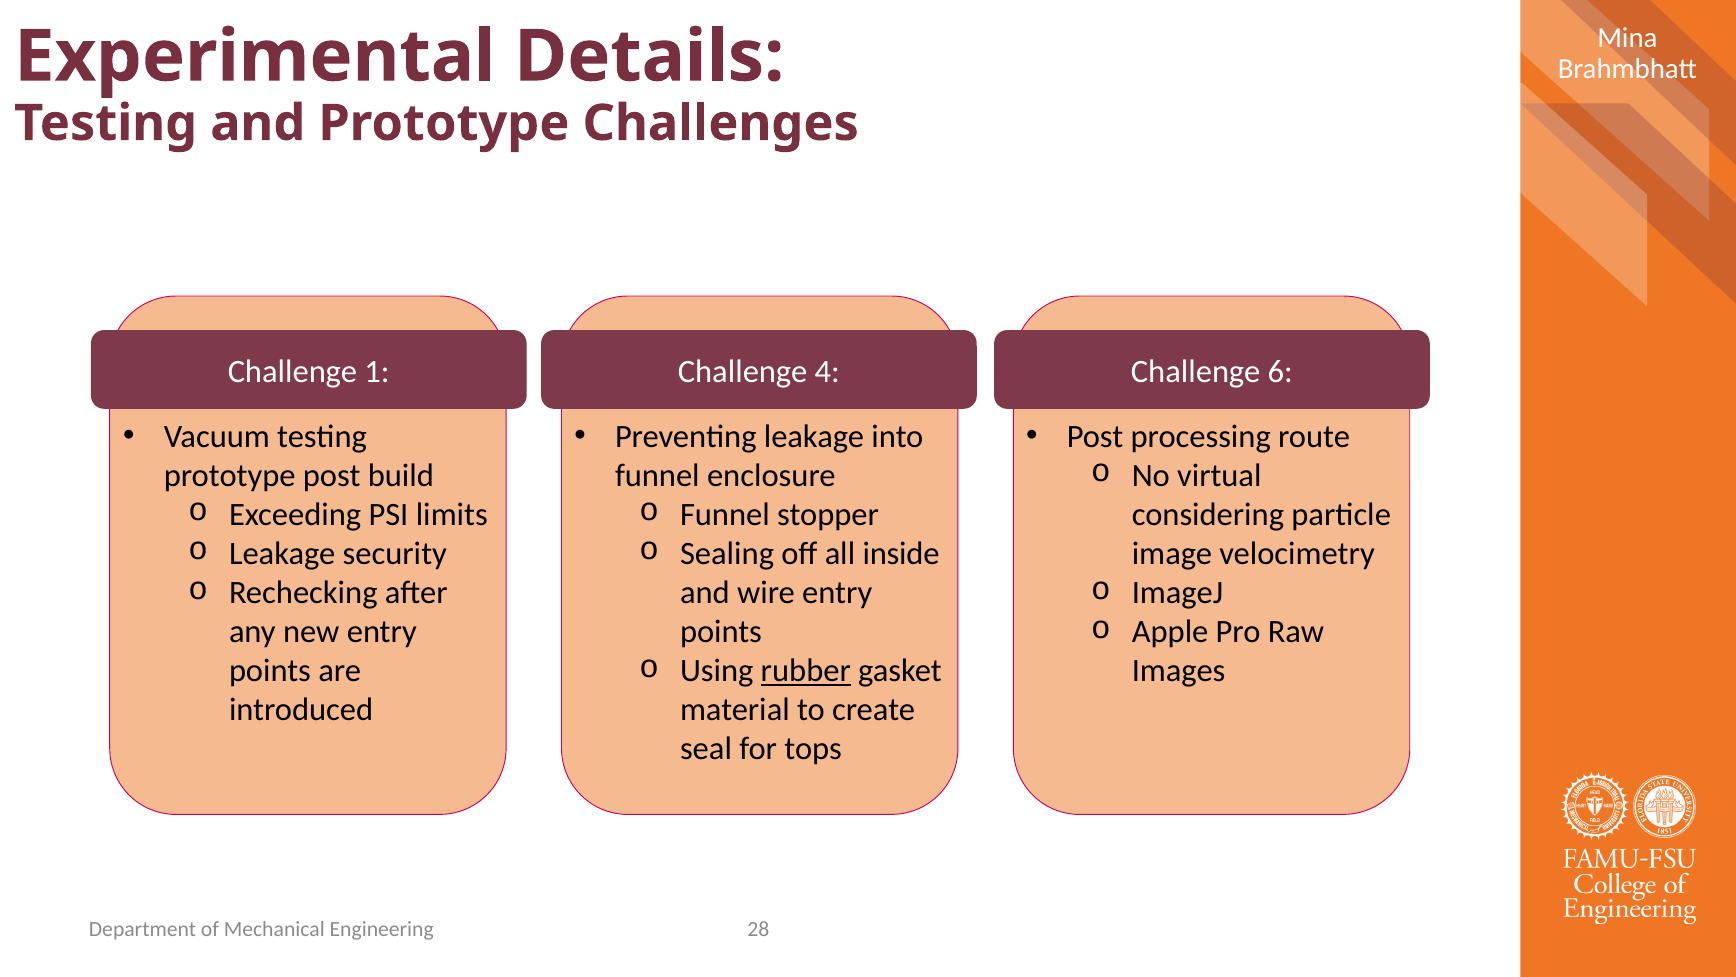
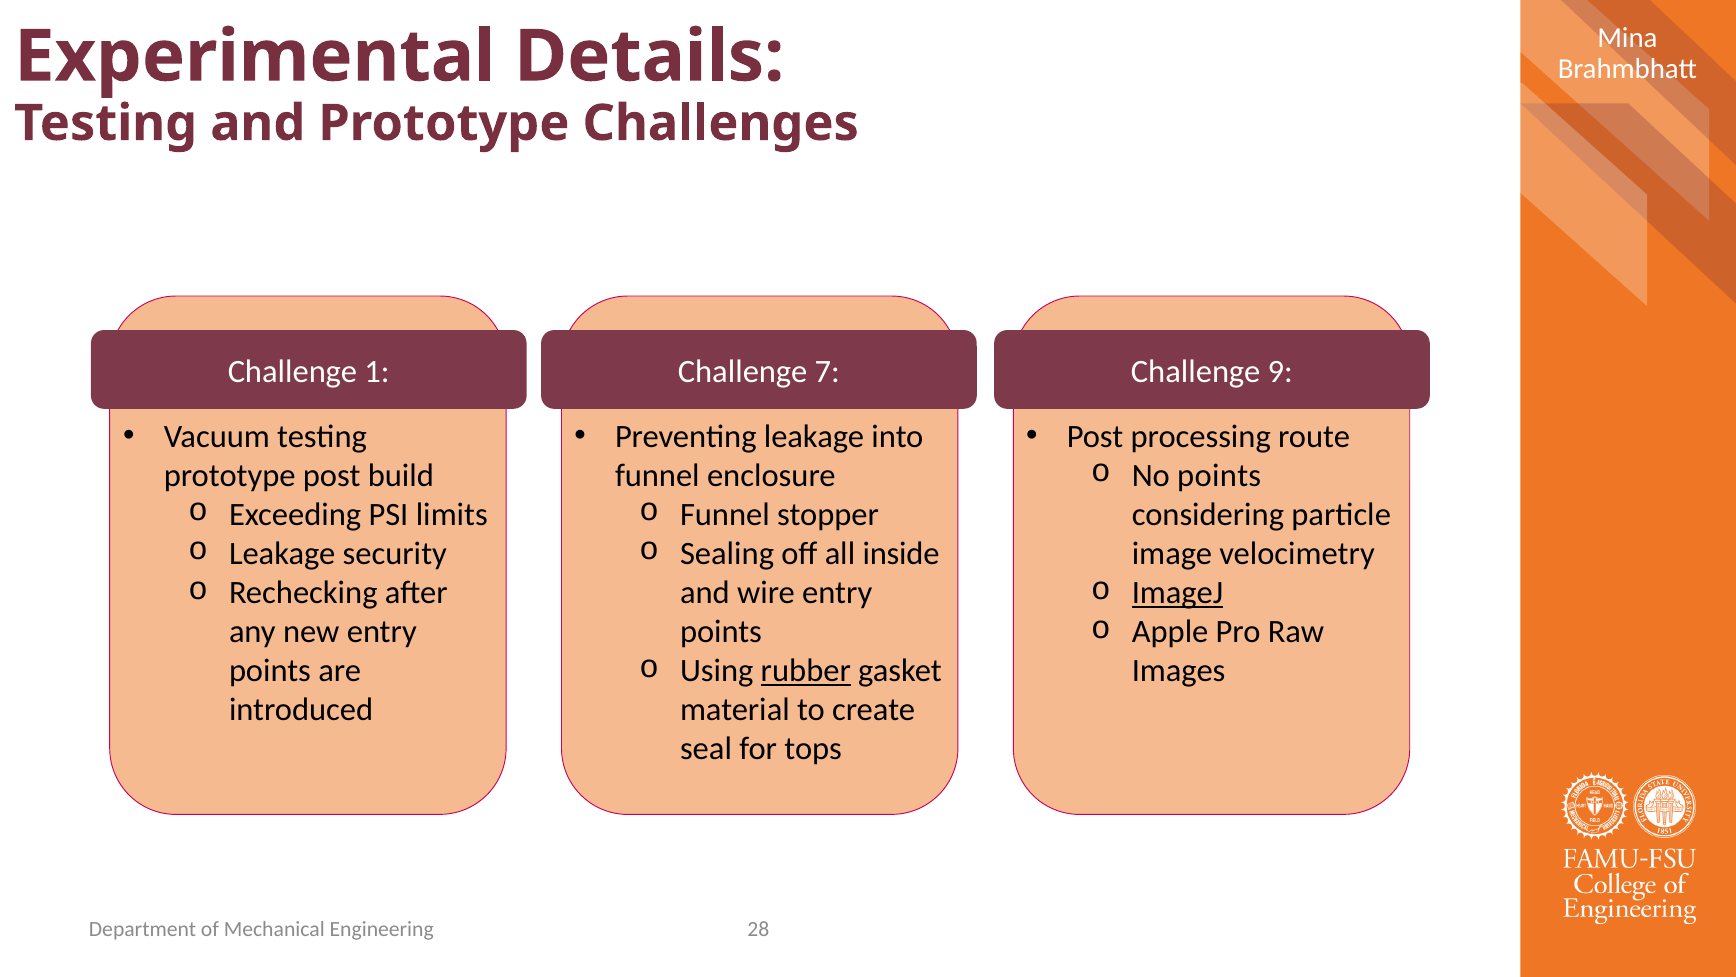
4: 4 -> 7 (827, 372)
6: 6 -> 9 (1280, 372)
No virtual: virtual -> points (1219, 475)
ImageJ underline: none -> present (1177, 592)
